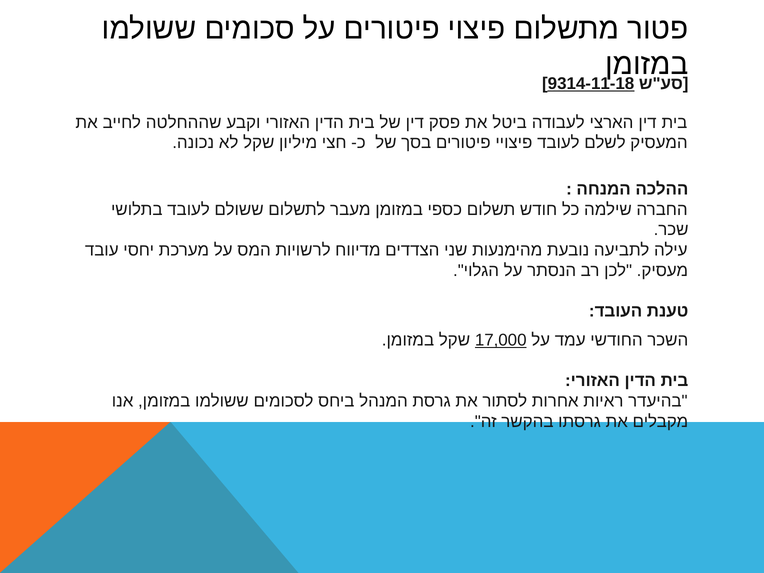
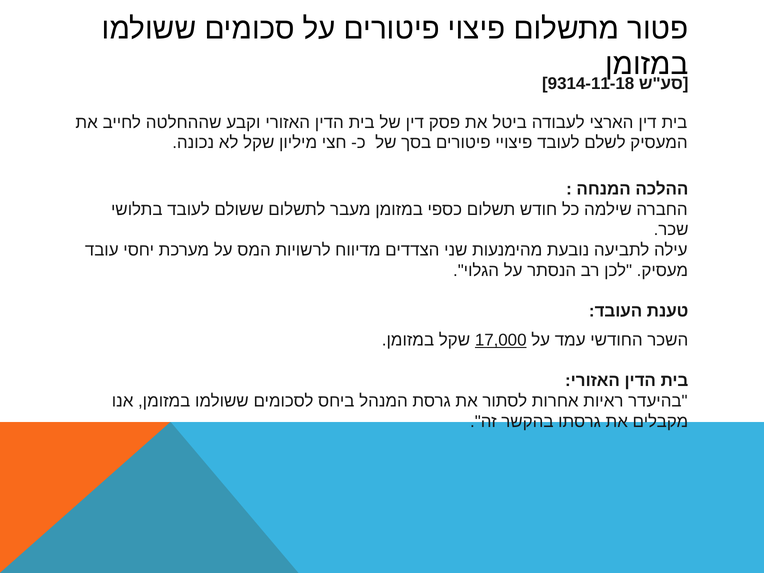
9314-11-18 underline: present -> none (591, 84)
